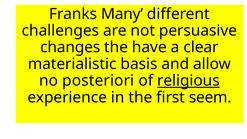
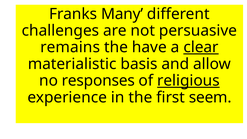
changes: changes -> remains (70, 47)
clear underline: none -> present (201, 47)
posteriori: posteriori -> responses (98, 81)
